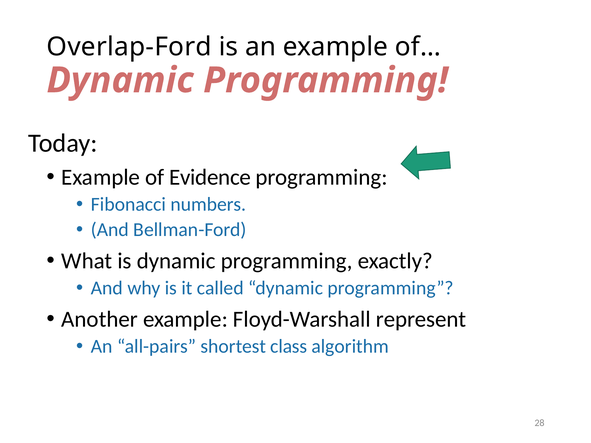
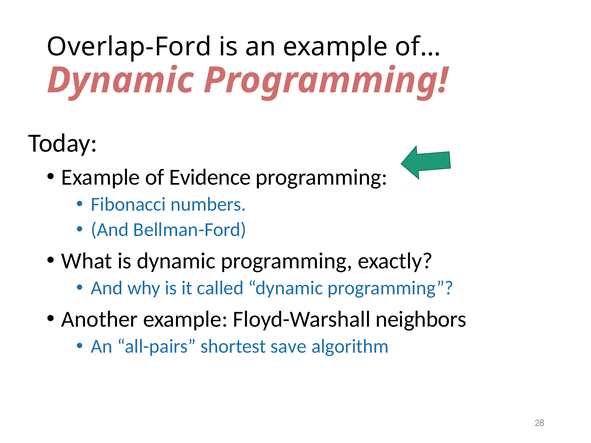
represent: represent -> neighbors (421, 319)
class: class -> save (289, 347)
